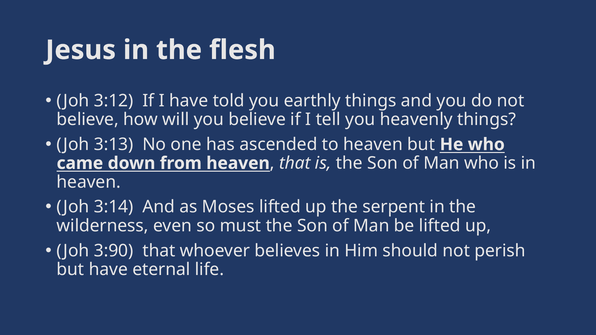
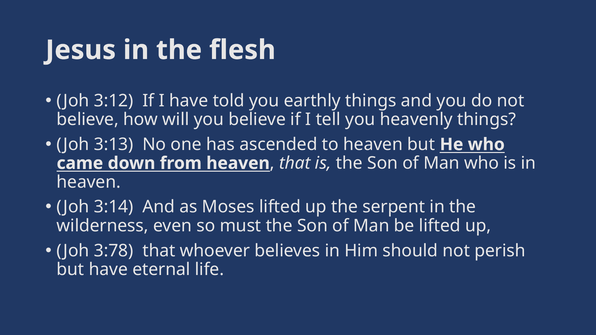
3:90: 3:90 -> 3:78 (114, 251)
